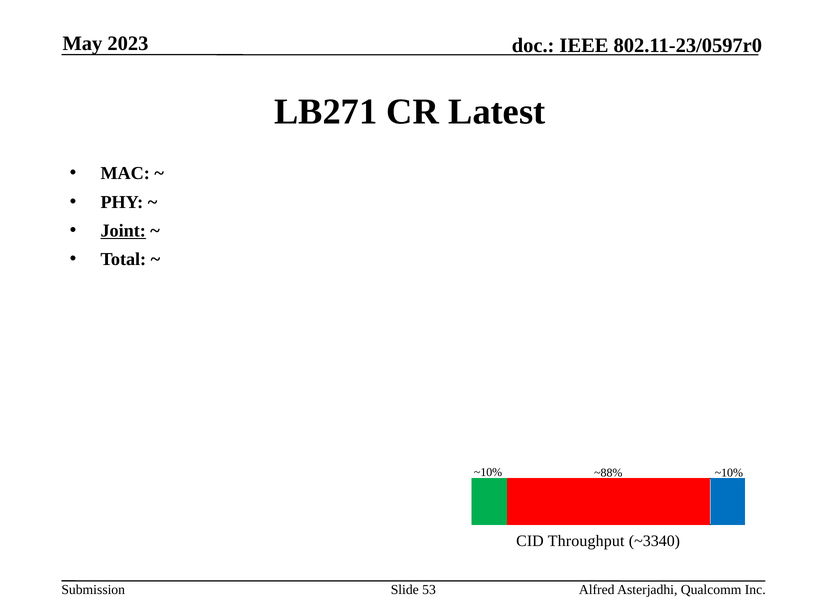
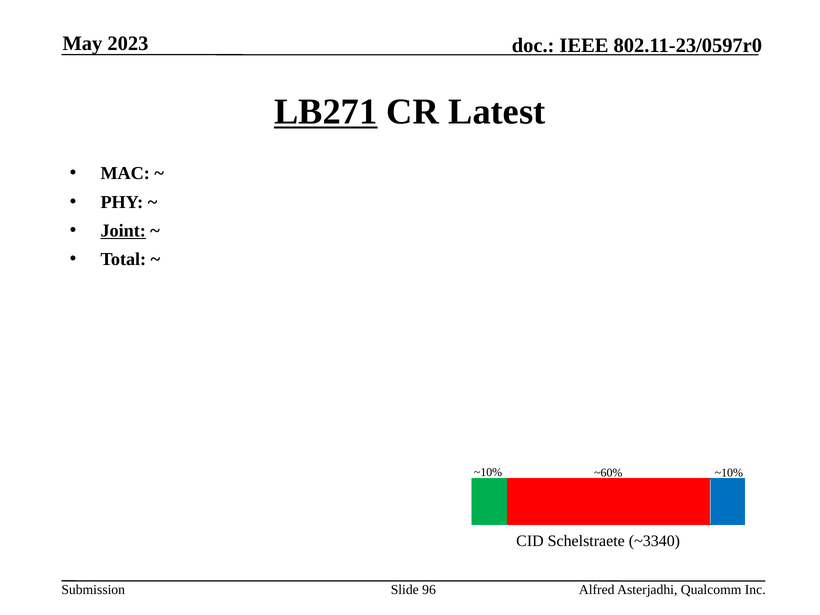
LB271 underline: none -> present (326, 112)
~88%: ~88% -> ~60% (608, 473)
Throughput: Throughput -> Schelstraete (586, 541)
53: 53 -> 96 (429, 590)
